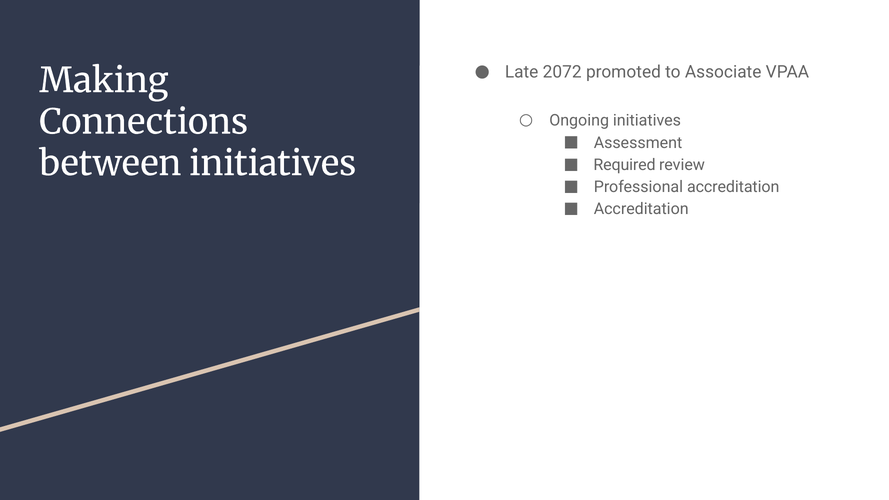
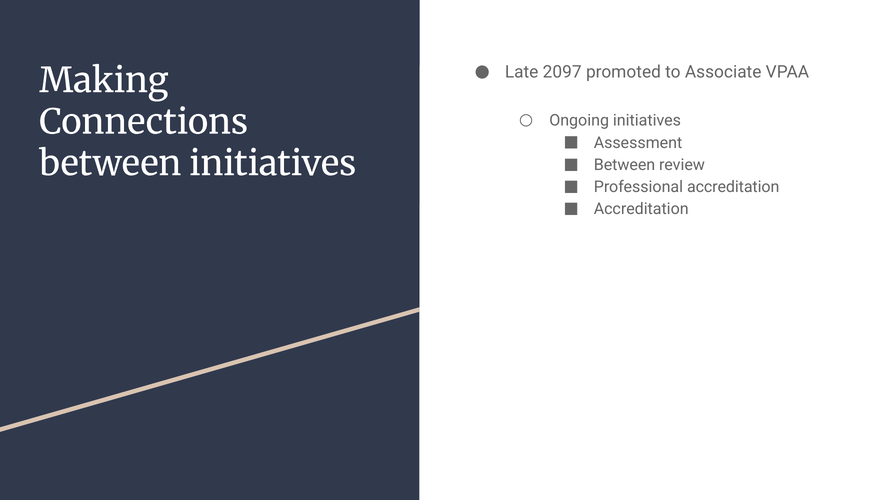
2072: 2072 -> 2097 (562, 72)
Required: Required -> Between (625, 165)
